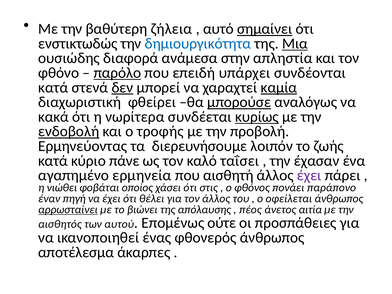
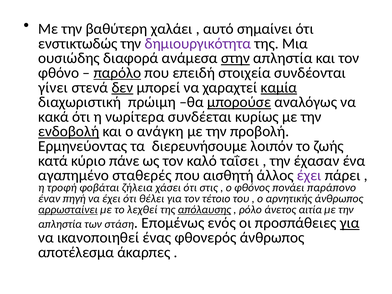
ζήλεια: ζήλεια -> χαλάει (172, 29)
σημαίνει underline: present -> none (265, 29)
δημιουργικότητα colour: blue -> purple (198, 44)
Μια underline: present -> none (295, 44)
στην underline: none -> present (235, 58)
υπάρχει: υπάρχει -> στοιχεία (245, 73)
κατά: κατά -> γίνει (53, 88)
φθείρει: φθείρει -> πρώιμη (152, 102)
κυρίως underline: present -> none (257, 117)
τροφής: τροφής -> ανάγκη (160, 131)
ερμηνεία: ερμηνεία -> σταθερές (142, 175)
νιώθει: νιώθει -> τροφή (62, 188)
οποίος: οποίος -> ζήλεια (137, 188)
τον άλλος: άλλος -> τέτοιο (216, 199)
οφείλεται: οφείλεται -> αρνητικής (289, 199)
βιώνει: βιώνει -> λεχθεί (142, 210)
απόλαυσης underline: none -> present (204, 210)
πέος: πέος -> ρόλο (250, 210)
αισθητός: αισθητός -> απληστία (60, 224)
αυτού: αυτού -> στάση (119, 224)
ούτε: ούτε -> ενός (222, 223)
για underline: none -> present (350, 223)
